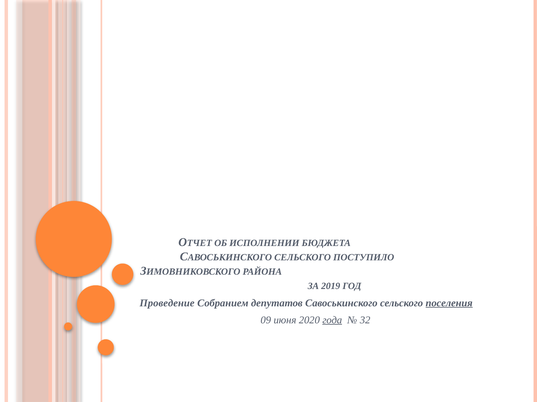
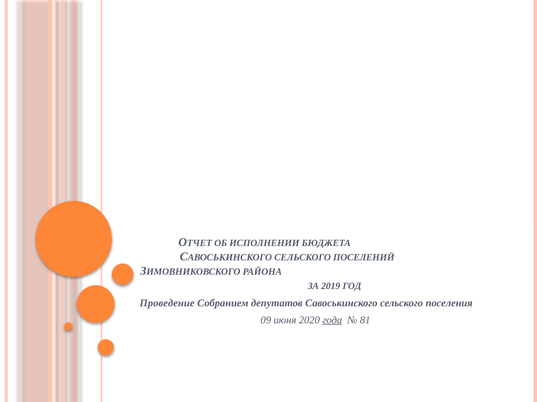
ПОСТУПИЛО: ПОСТУПИЛО -> ПОСЕЛЕНИЙ (364, 258)
поселения underline: present -> none (449, 303)
32: 32 -> 81 (365, 321)
